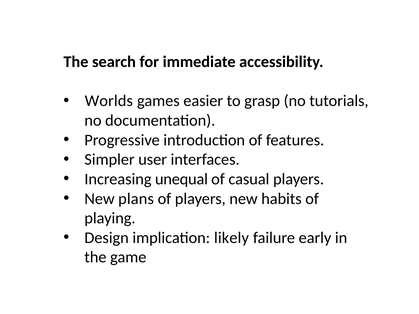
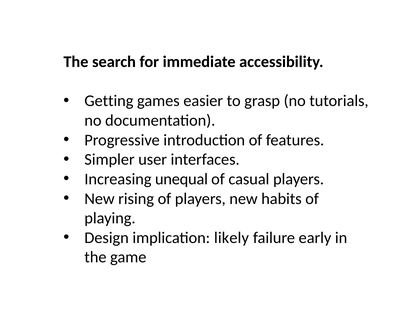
Worlds: Worlds -> Getting (109, 101)
plans: plans -> rising (136, 199)
